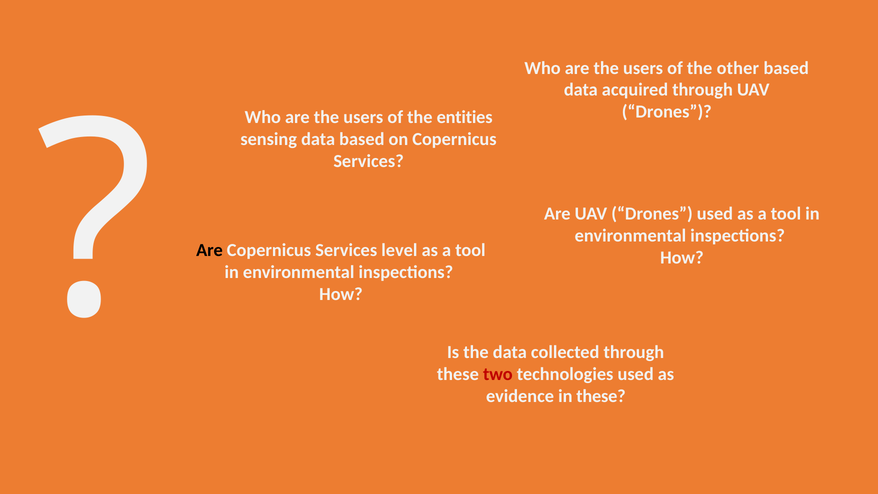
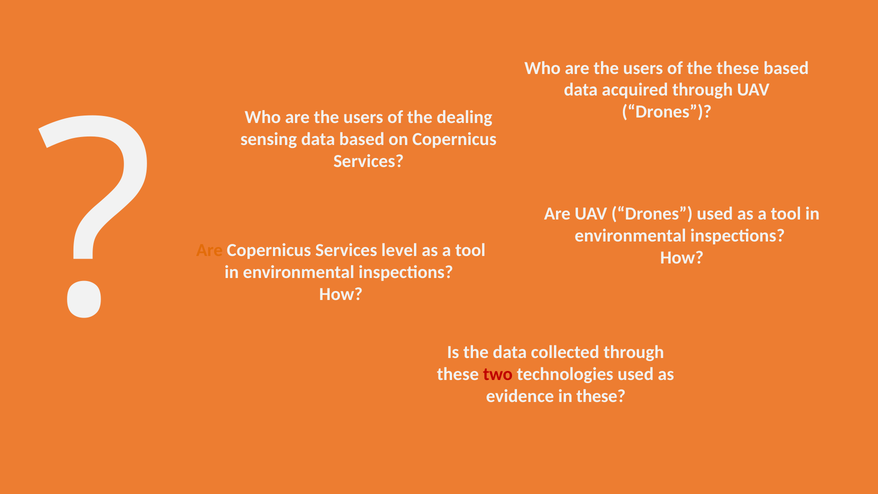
the other: other -> these (738, 68)
entities: entities -> dealing (465, 117)
Are colour: black -> orange (209, 250)
